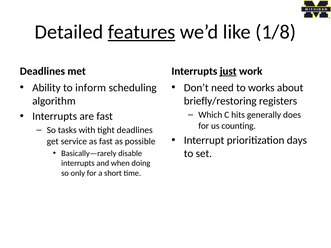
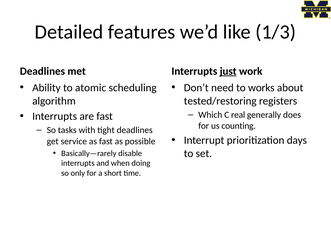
features underline: present -> none (142, 32)
1/8: 1/8 -> 1/3 (276, 32)
inform: inform -> atomic (91, 88)
briefly/restoring: briefly/restoring -> tested/restoring (220, 101)
hits: hits -> real (238, 115)
